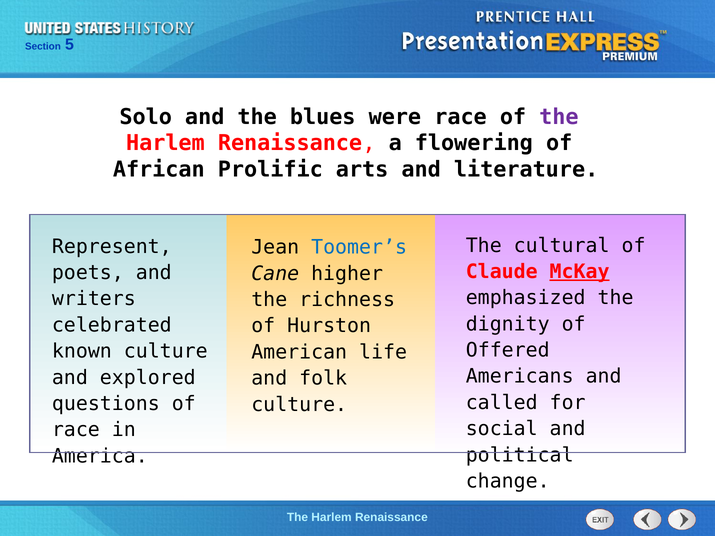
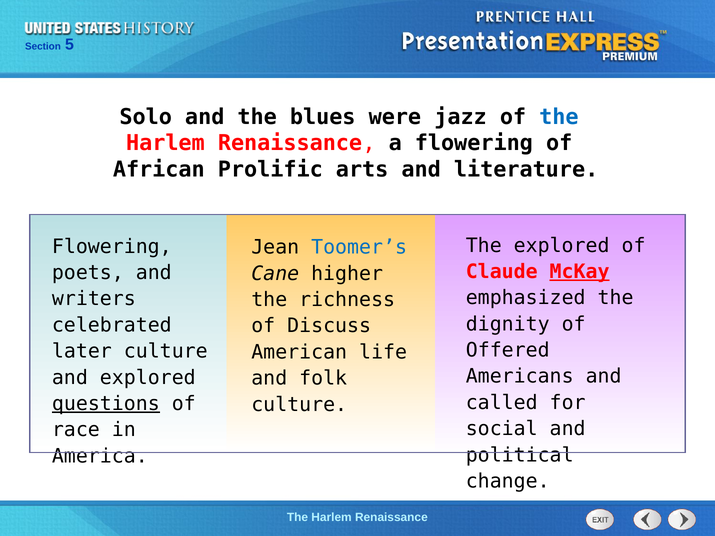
were race: race -> jazz (461, 117)
the colour: purple -> blue (559, 117)
The cultural: cultural -> explored (562, 246)
Represent: Represent -> Flowering (112, 247)
Hurston: Hurston -> Discuss (329, 326)
known: known -> later (82, 351)
questions underline: none -> present (106, 404)
